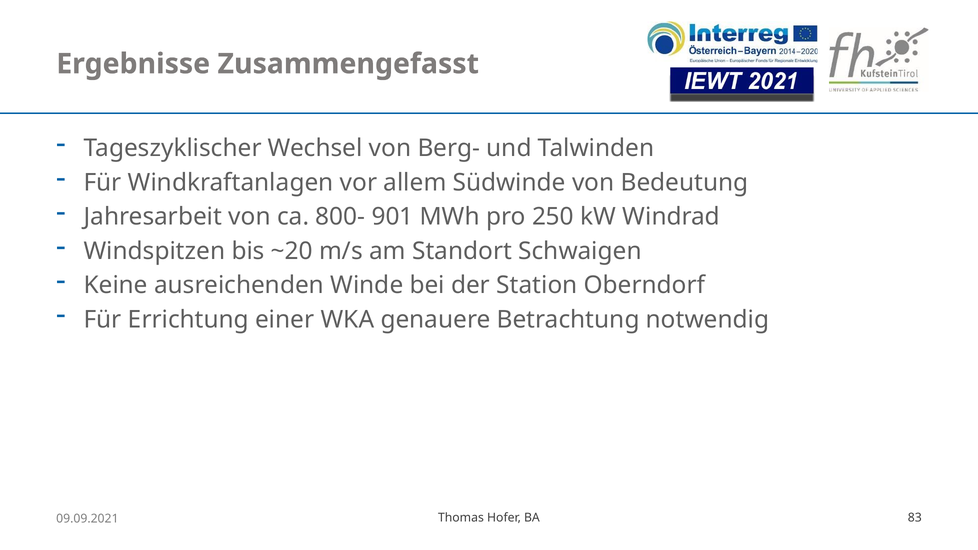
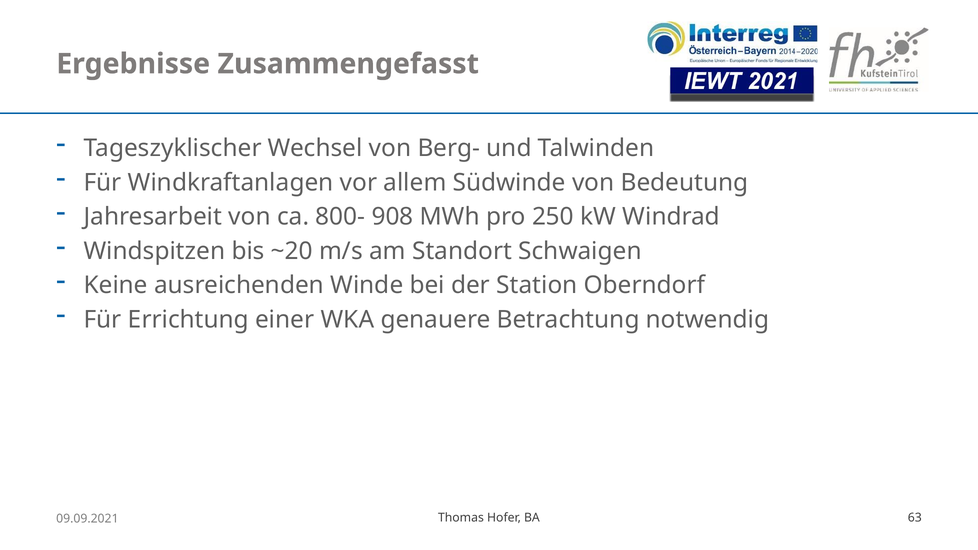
901: 901 -> 908 (393, 217)
83: 83 -> 63 (915, 518)
